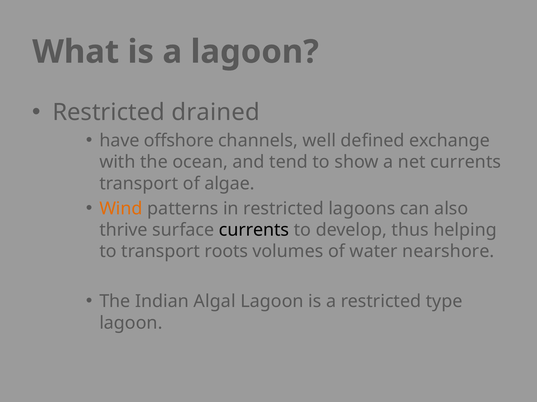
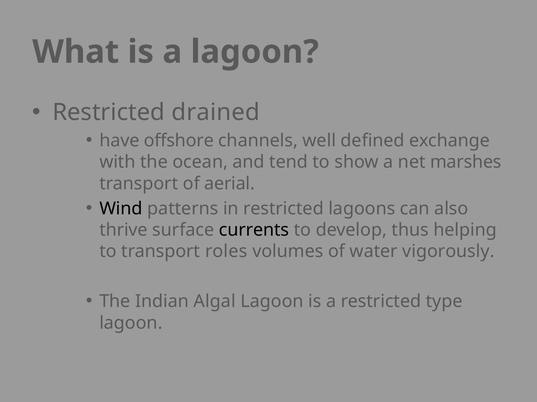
net currents: currents -> marshes (466, 162)
algae: algae -> aerial (230, 184)
Wind colour: orange -> black (121, 209)
roots: roots -> roles (226, 252)
nearshore: nearshore -> vigorously (448, 252)
